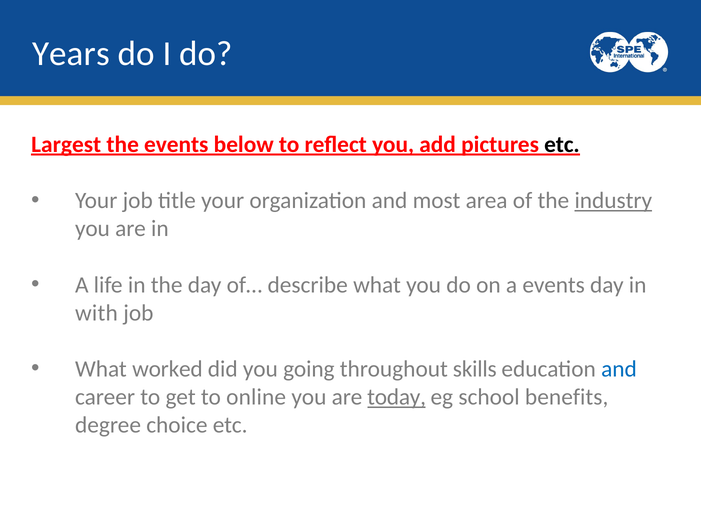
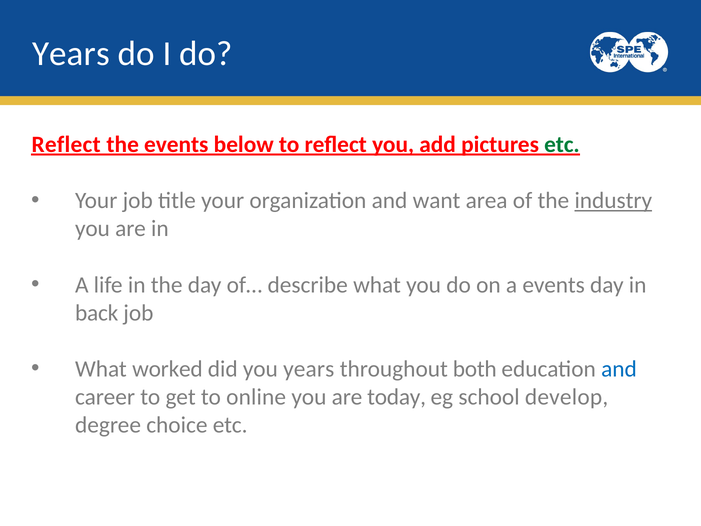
Largest: Largest -> Reflect (66, 144)
etc colour: black -> green (562, 144)
most: most -> want (437, 201)
with: with -> back (97, 313)
you going: going -> years (309, 369)
skills: skills -> both (475, 369)
today underline: present -> none (397, 397)
benefits: benefits -> develop (567, 397)
